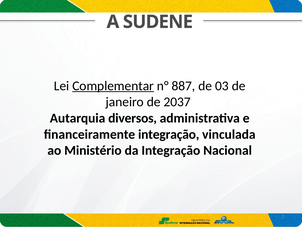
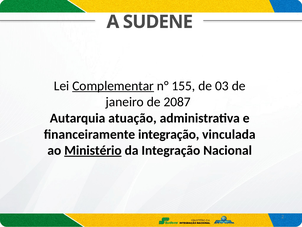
887: 887 -> 155 (183, 86)
2037: 2037 -> 2087 (177, 102)
diversos: diversos -> atuação (132, 118)
Ministério underline: none -> present (93, 150)
